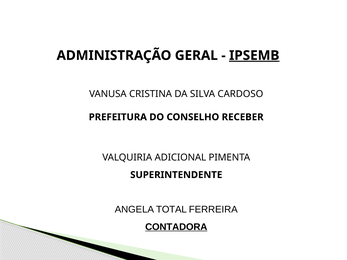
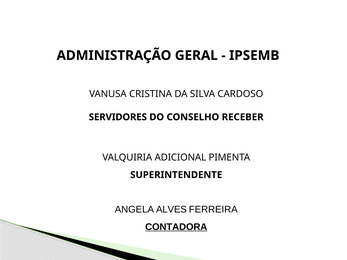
IPSEMB underline: present -> none (254, 56)
PREFEITURA: PREFEITURA -> SERVIDORES (118, 117)
TOTAL: TOTAL -> ALVES (171, 210)
